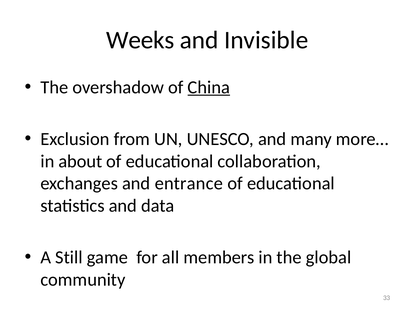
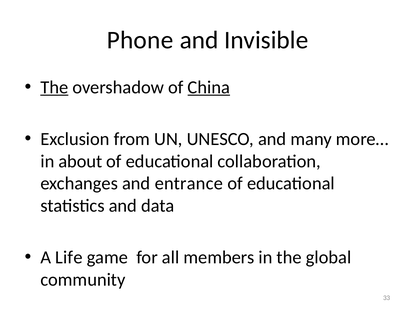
Weeks: Weeks -> Phone (140, 40)
The underline: none -> present (54, 87)
Still: Still -> Life (69, 257)
